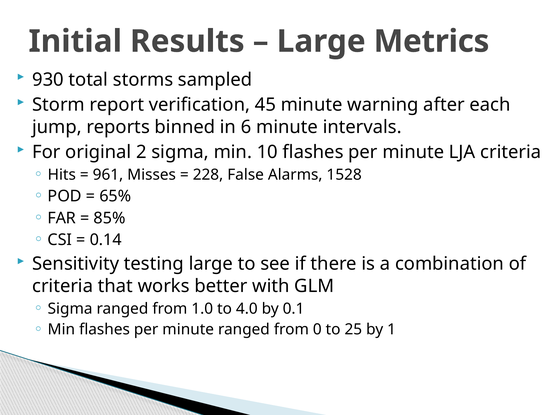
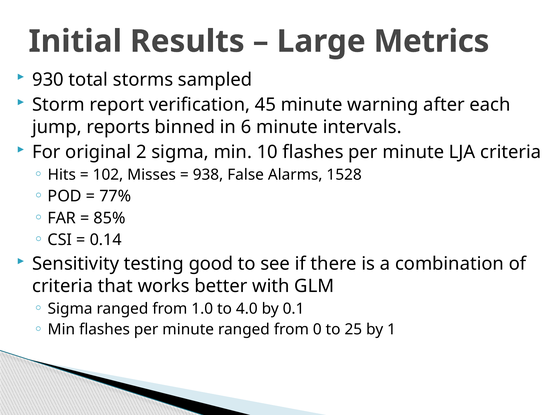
961: 961 -> 102 (108, 175)
228: 228 -> 938 (208, 175)
65%: 65% -> 77% (115, 196)
testing large: large -> good (211, 264)
